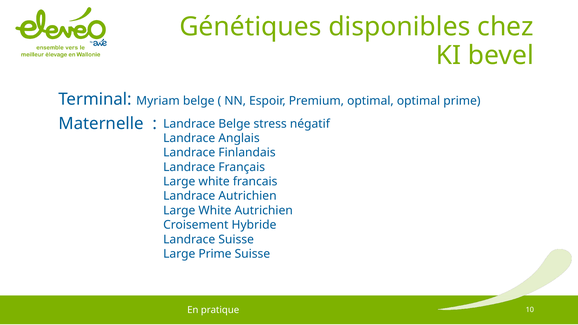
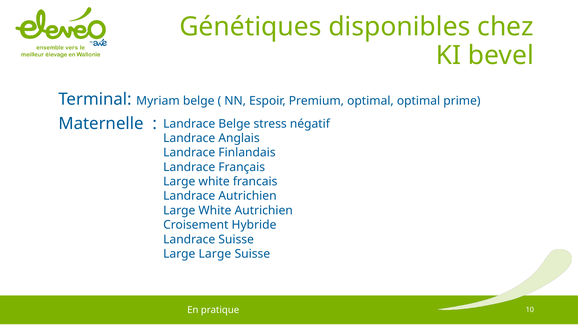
Large Prime: Prime -> Large (215, 254)
